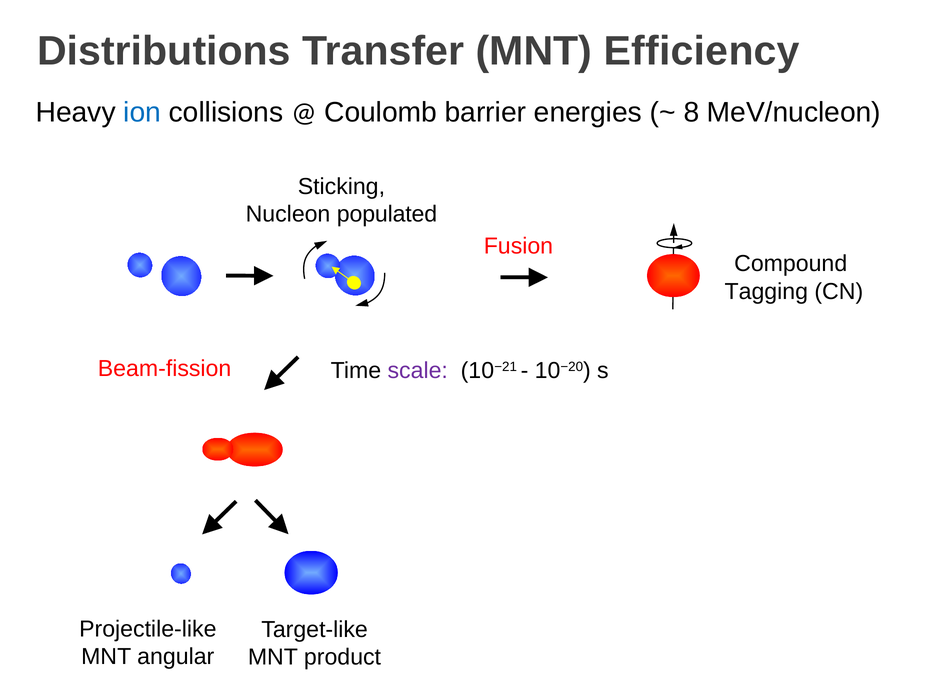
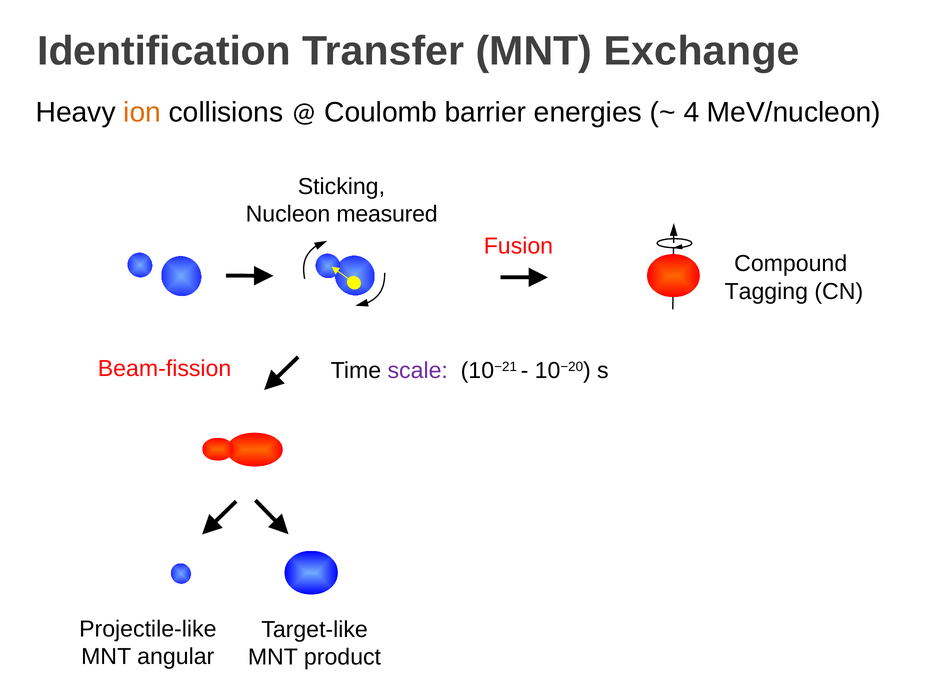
Distributions: Distributions -> Identification (164, 51)
Efficiency: Efficiency -> Exchange (702, 51)
ion colour: blue -> orange (142, 112)
8: 8 -> 4 (691, 112)
populated: populated -> measured (387, 214)
